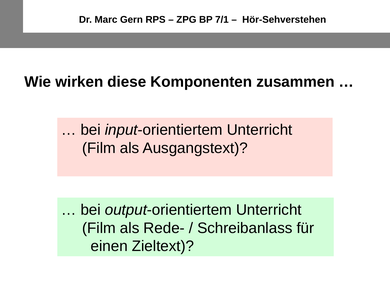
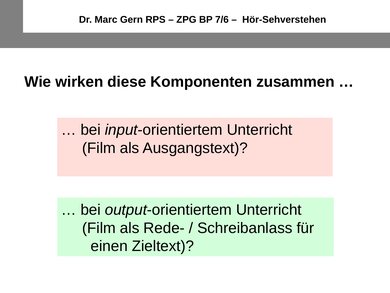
7/1: 7/1 -> 7/6 (222, 20)
